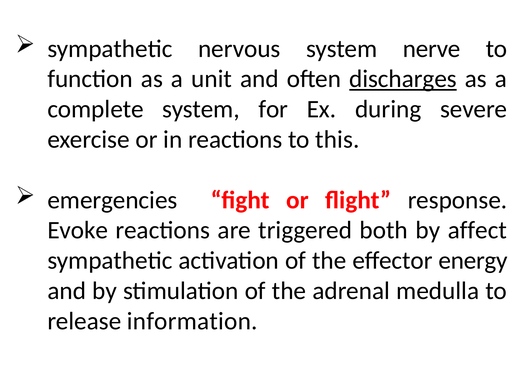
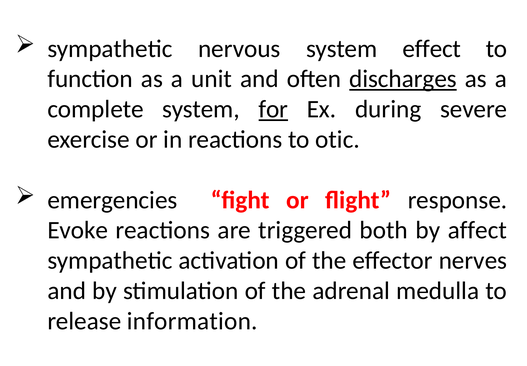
nerve: nerve -> effect (432, 49)
for underline: none -> present (273, 109)
this: this -> otic (337, 140)
energy: energy -> nerves (473, 261)
